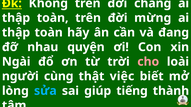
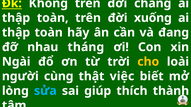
mừng: mừng -> xuống (153, 18)
quyện: quyện -> tháng (86, 47)
cho colour: pink -> yellow (148, 62)
tiếng: tiếng -> thích (132, 91)
